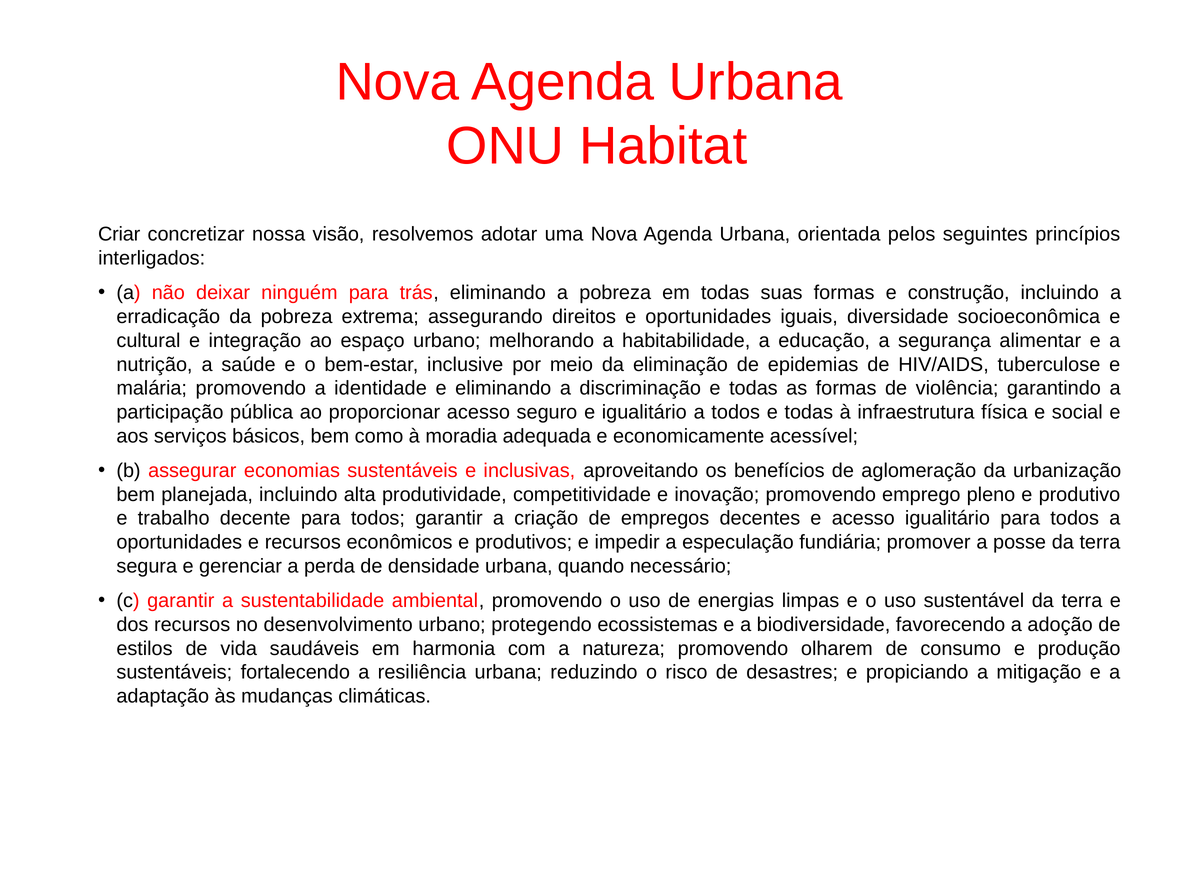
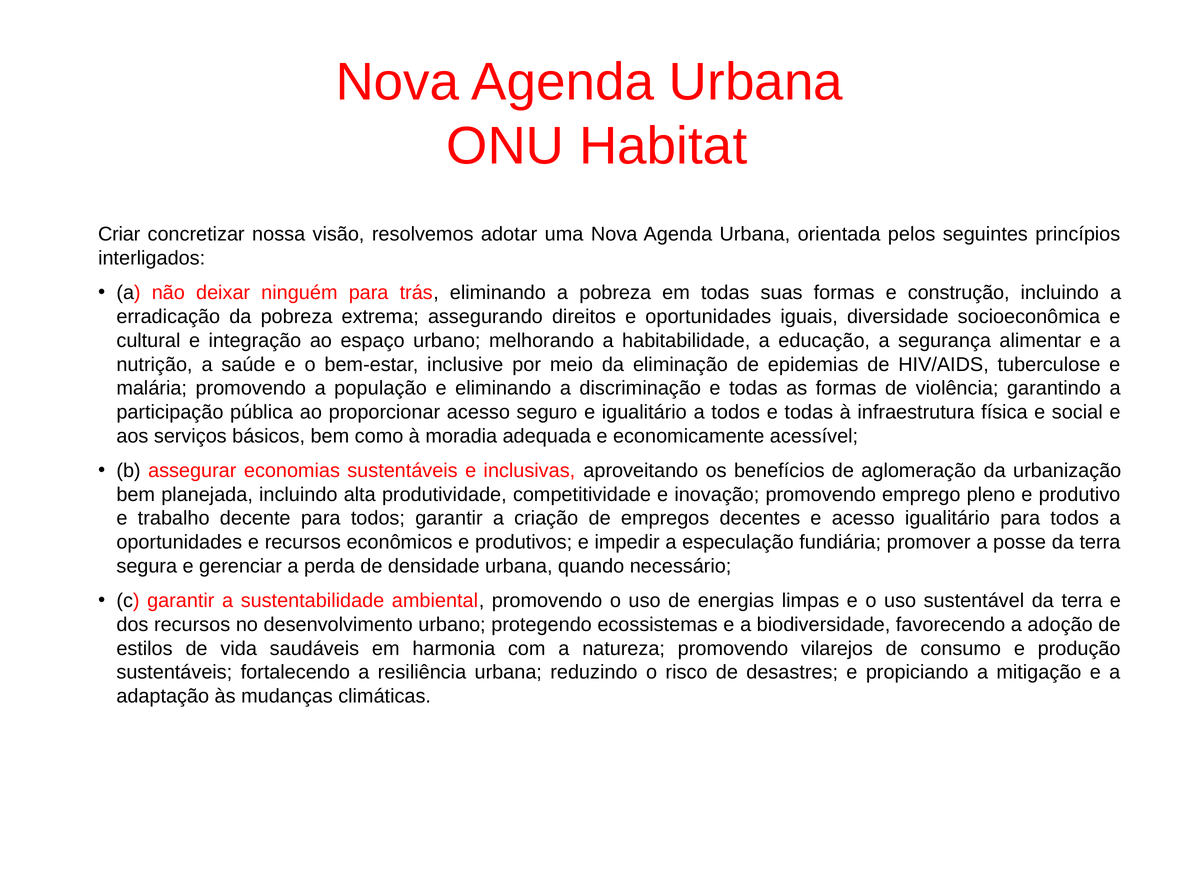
identidade: identidade -> população (381, 388)
olharem: olharem -> vilarejos (837, 648)
